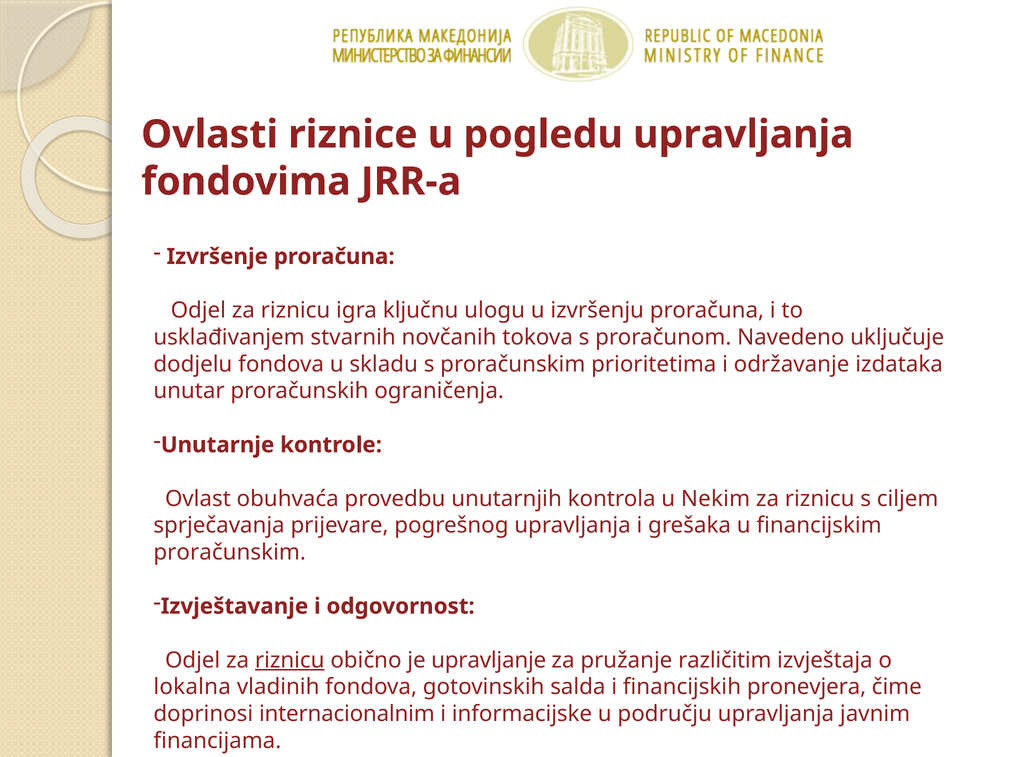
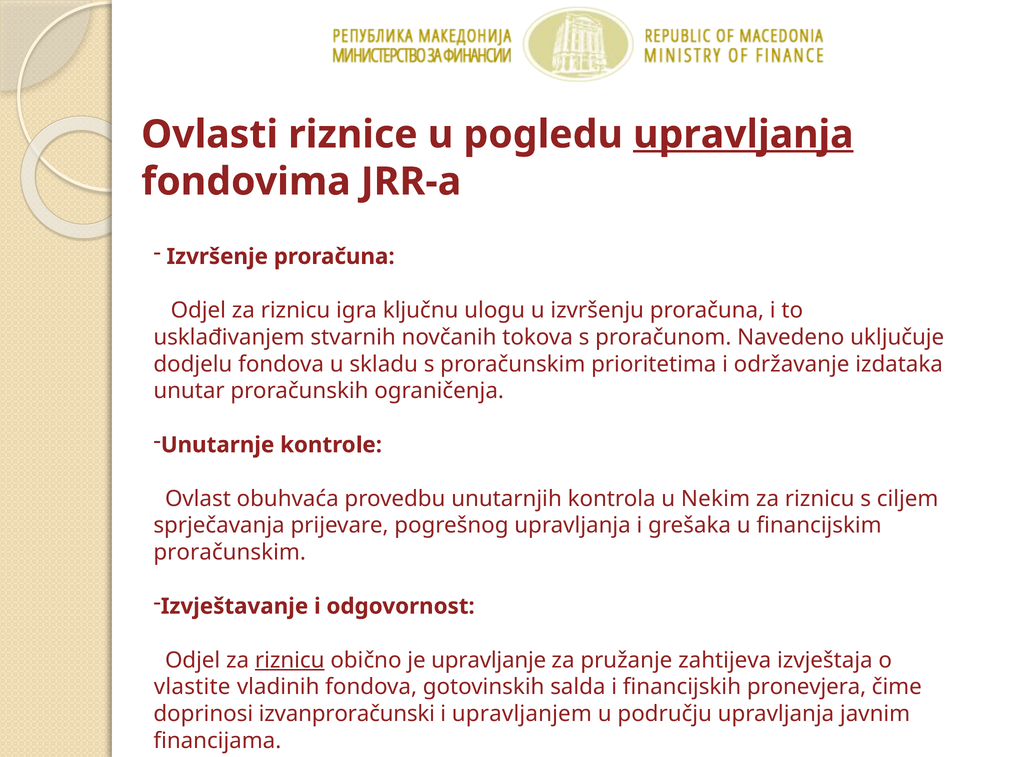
upravljanja underline: none -> present (743, 135)
različitim: različitim -> zahtijeva (725, 661)
lokalna: lokalna -> vlastite (192, 687)
internacionalnim: internacionalnim -> izvanproračunski (347, 714)
informacijske: informacijske -> upravljanjem (522, 714)
